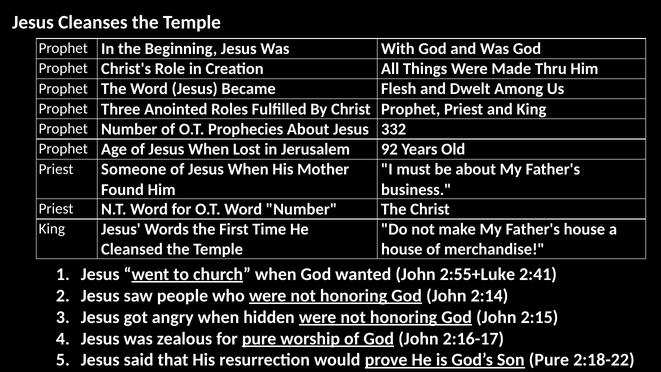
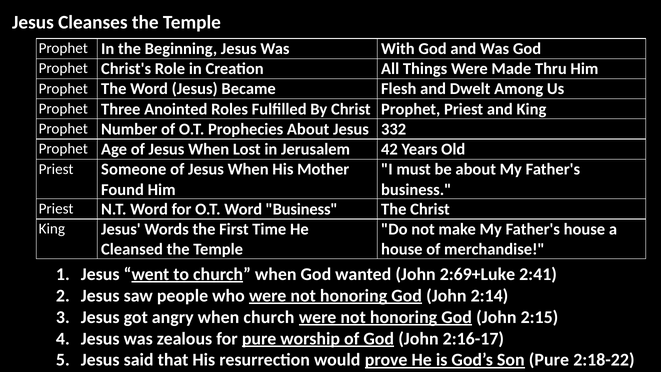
92: 92 -> 42 (389, 149)
Word Number: Number -> Business (302, 209)
2:55+Luke: 2:55+Luke -> 2:69+Luke (478, 274)
when hidden: hidden -> church (269, 317)
